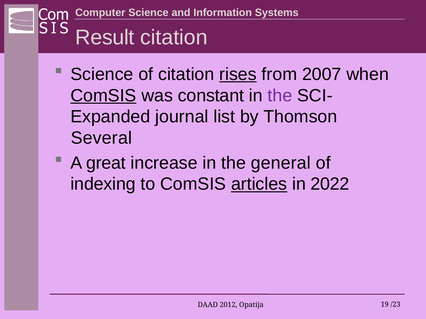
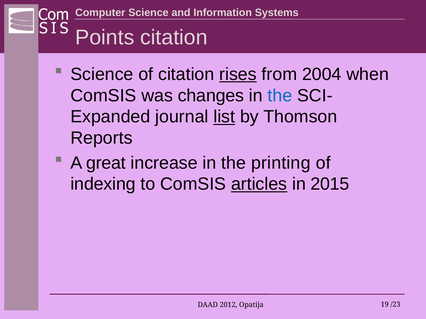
Result: Result -> Points (105, 38)
2007: 2007 -> 2004 (322, 74)
ComSIS underline: present -> none (103, 96)
constant: constant -> changes (211, 96)
the colour: purple -> blue (280, 96)
list underline: none -> present (224, 117)
Several: Several -> Reports (102, 138)
general: general -> printing (281, 163)
2022: 2022 -> 2015 (330, 184)
